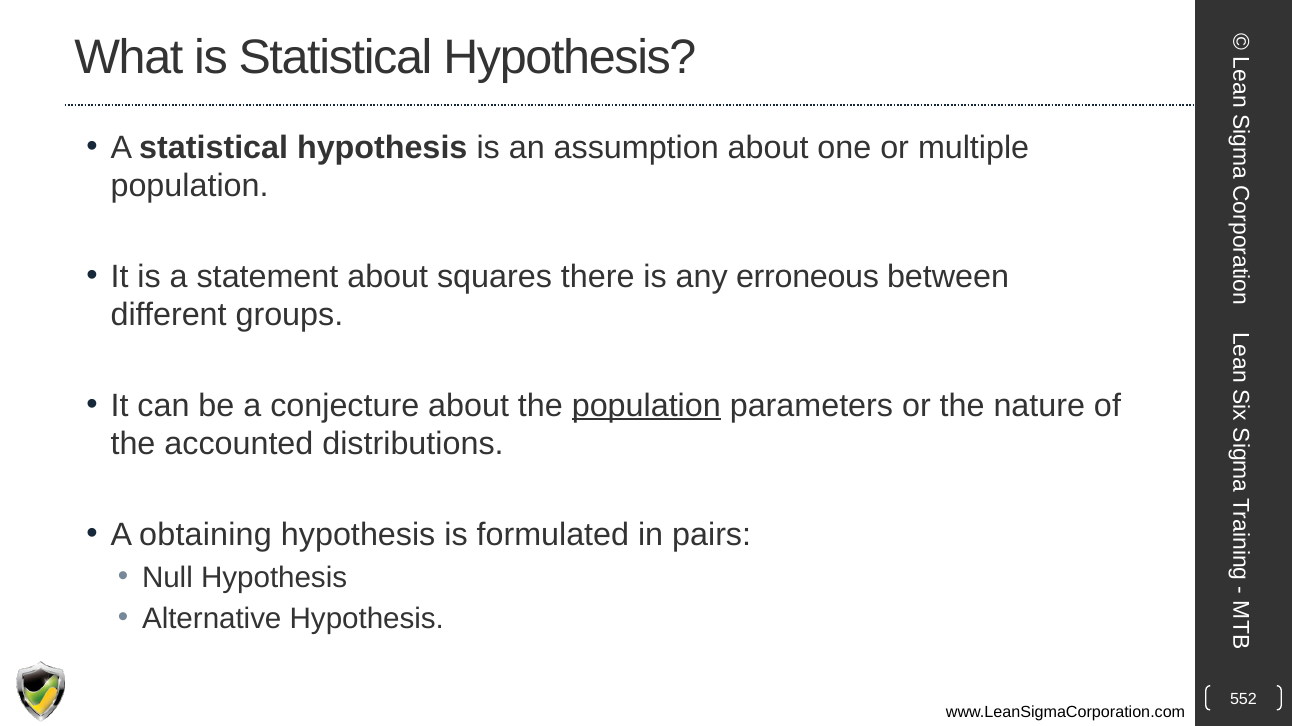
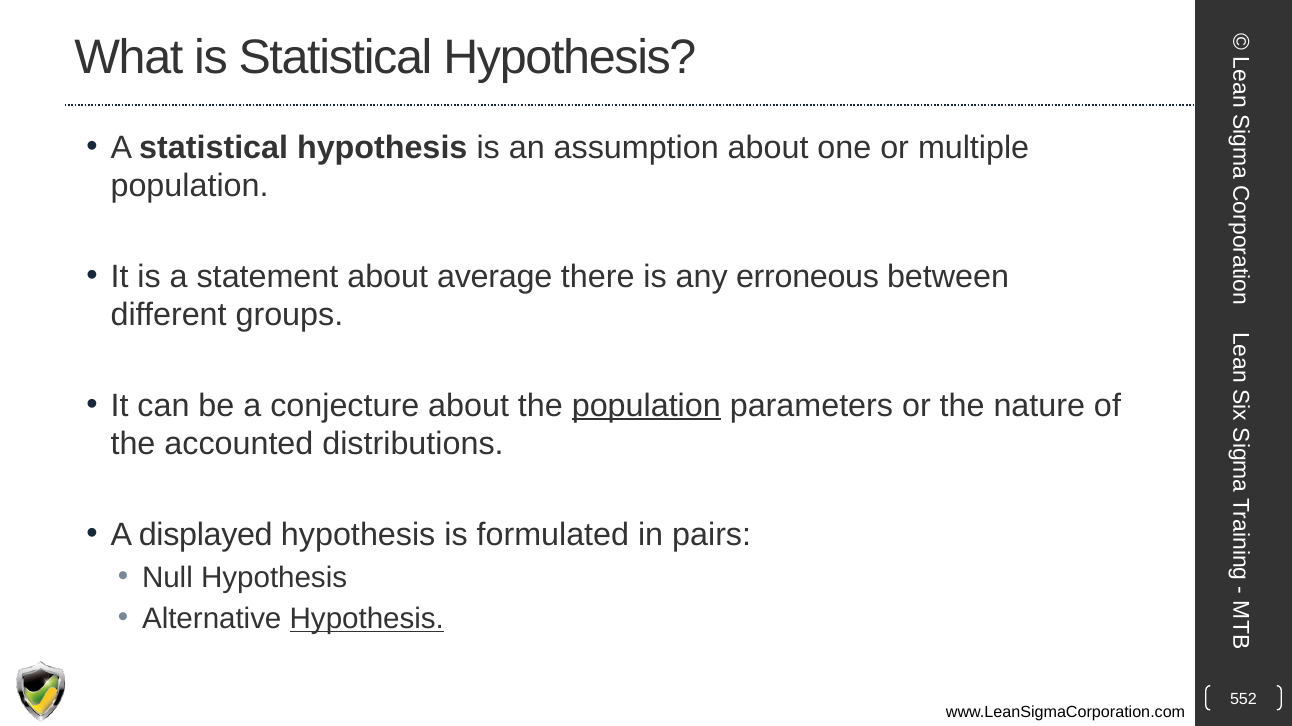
squares: squares -> average (495, 277)
obtaining: obtaining -> displayed (206, 535)
Hypothesis underline: none -> present (367, 619)
